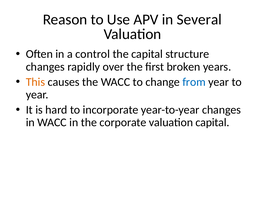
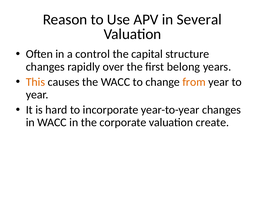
broken: broken -> belong (183, 67)
from colour: blue -> orange (194, 82)
valuation capital: capital -> create (212, 122)
